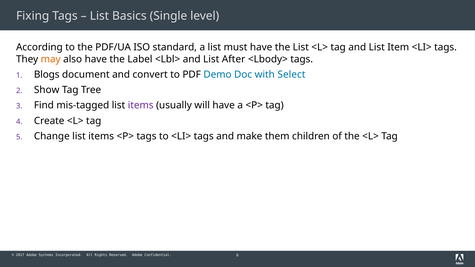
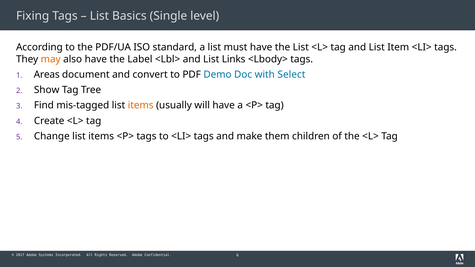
After: After -> Links (234, 59)
Blogs: Blogs -> Areas (47, 75)
items colour: purple -> orange (141, 105)
